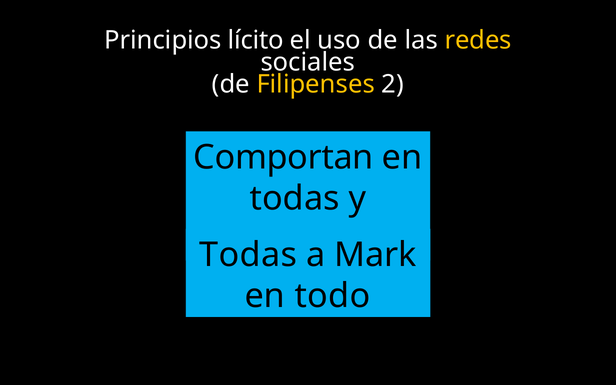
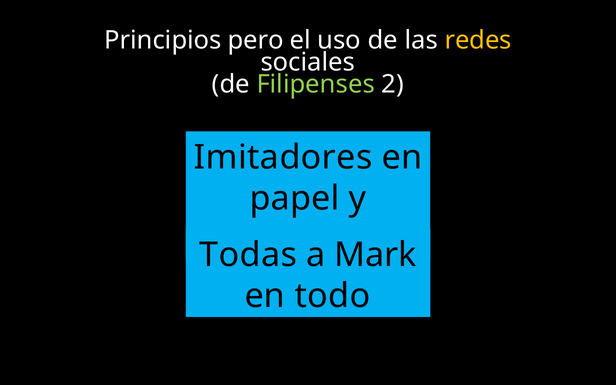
lícito: lícito -> pero (256, 40)
Filipenses colour: yellow -> light green (316, 84)
Comportan: Comportan -> Imitadores (283, 157)
todas: todas -> papel (295, 198)
